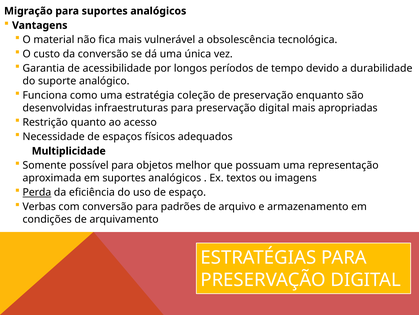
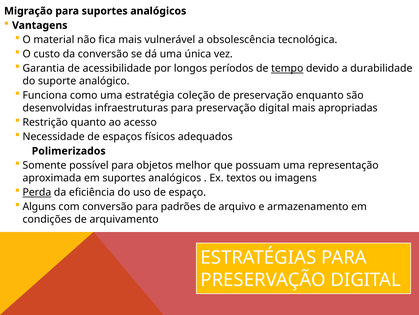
tempo underline: none -> present (287, 68)
Multiplicidade: Multiplicidade -> Polimerizados (69, 151)
Verbas: Verbas -> Alguns (39, 206)
